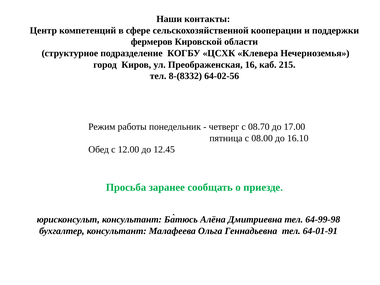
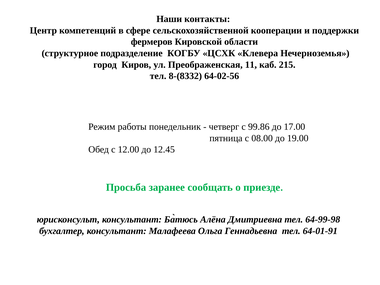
16: 16 -> 11 (251, 65)
08.70: 08.70 -> 99.86 (259, 127)
16.10: 16.10 -> 19.00 (298, 138)
